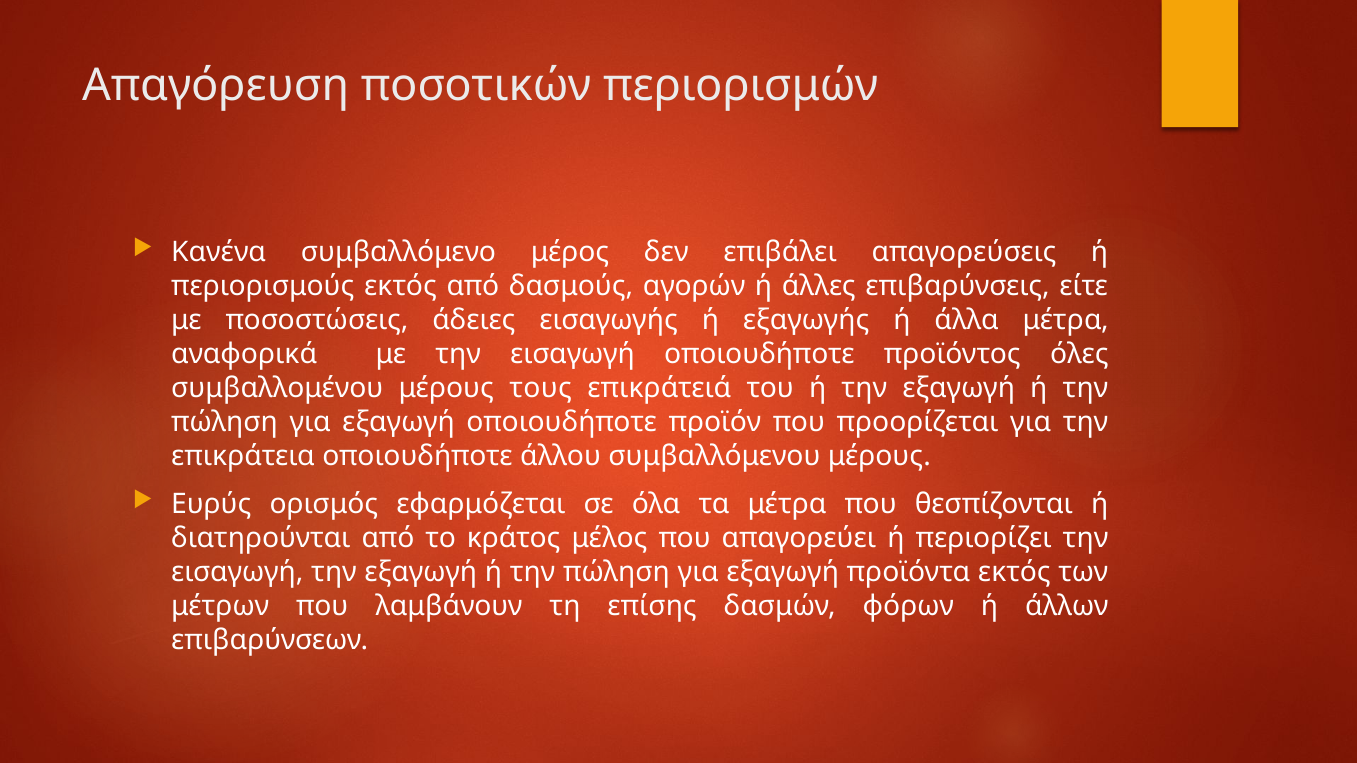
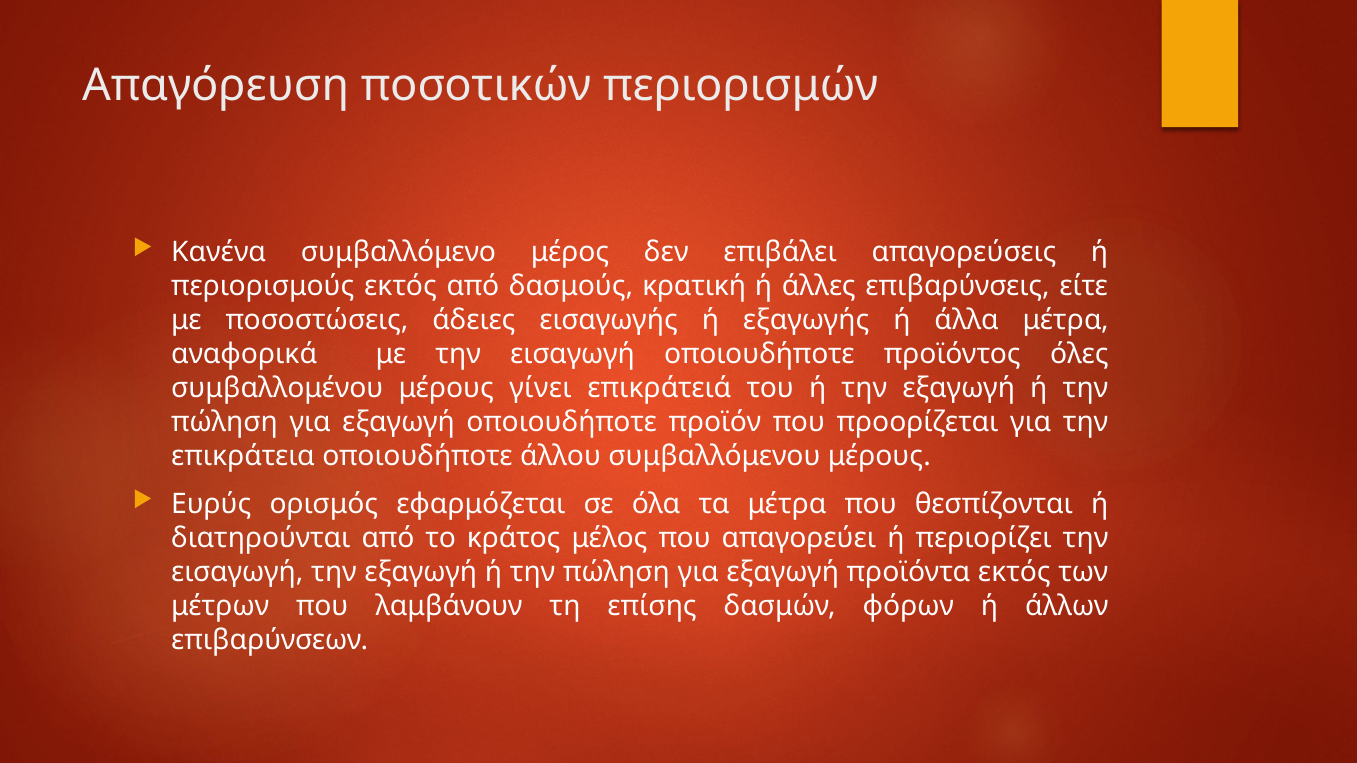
αγορών: αγορών -> κρατική (694, 287)
τους: τους -> γίνει (541, 389)
